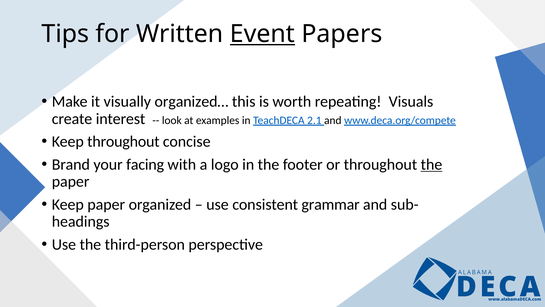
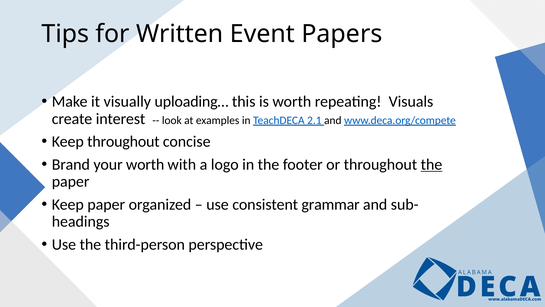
Event underline: present -> none (262, 34)
organized…: organized… -> uploading… (192, 101)
your facing: facing -> worth (145, 164)
